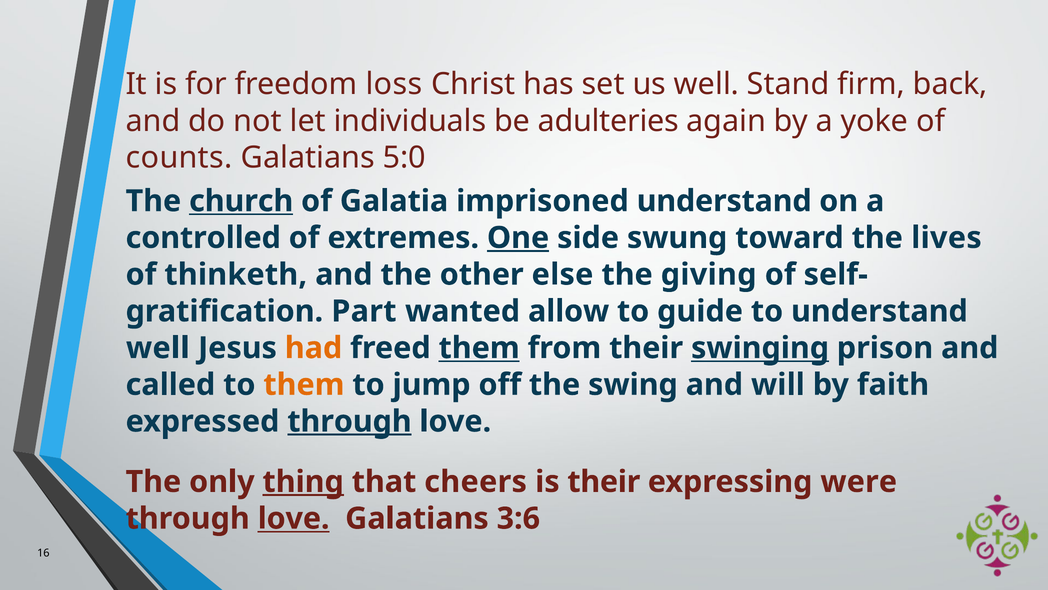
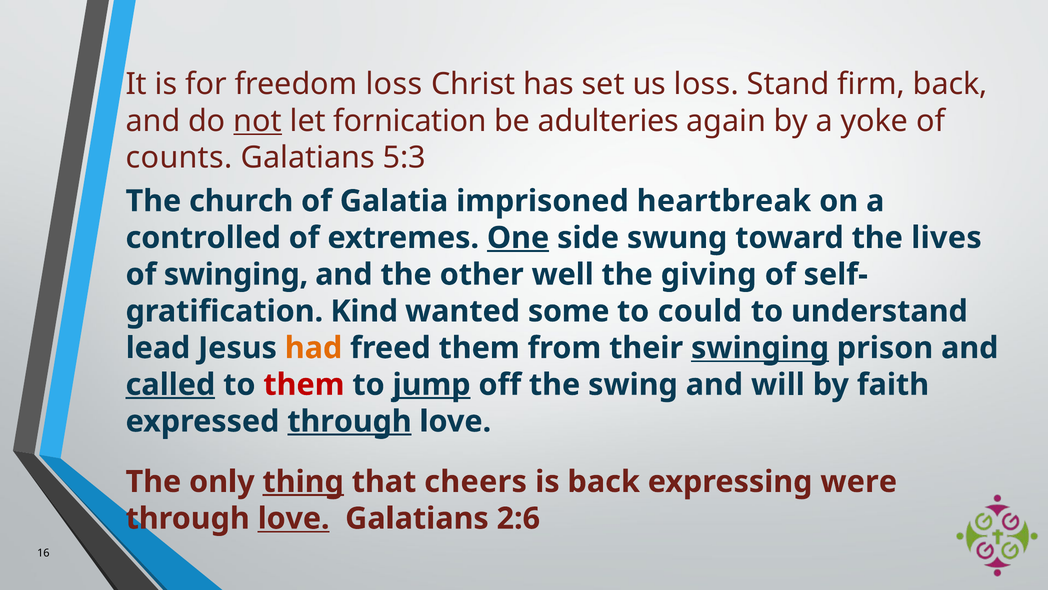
us well: well -> loss (706, 84)
not underline: none -> present (258, 121)
individuals: individuals -> fornication (410, 121)
5:0: 5:0 -> 5:3 (404, 158)
church underline: present -> none (241, 201)
imprisoned understand: understand -> heartbreak (724, 201)
of thinketh: thinketh -> swinging (236, 274)
else: else -> well (563, 274)
Part: Part -> Kind (364, 311)
allow: allow -> some (569, 311)
guide: guide -> could (700, 311)
well: well -> lead (158, 348)
them underline: present -> none (479, 348)
called underline: none -> present (170, 384)
them colour: orange -> red (304, 384)
jump underline: none -> present (432, 384)
is their: their -> back (604, 481)
3:6: 3:6 -> 2:6 (518, 518)
